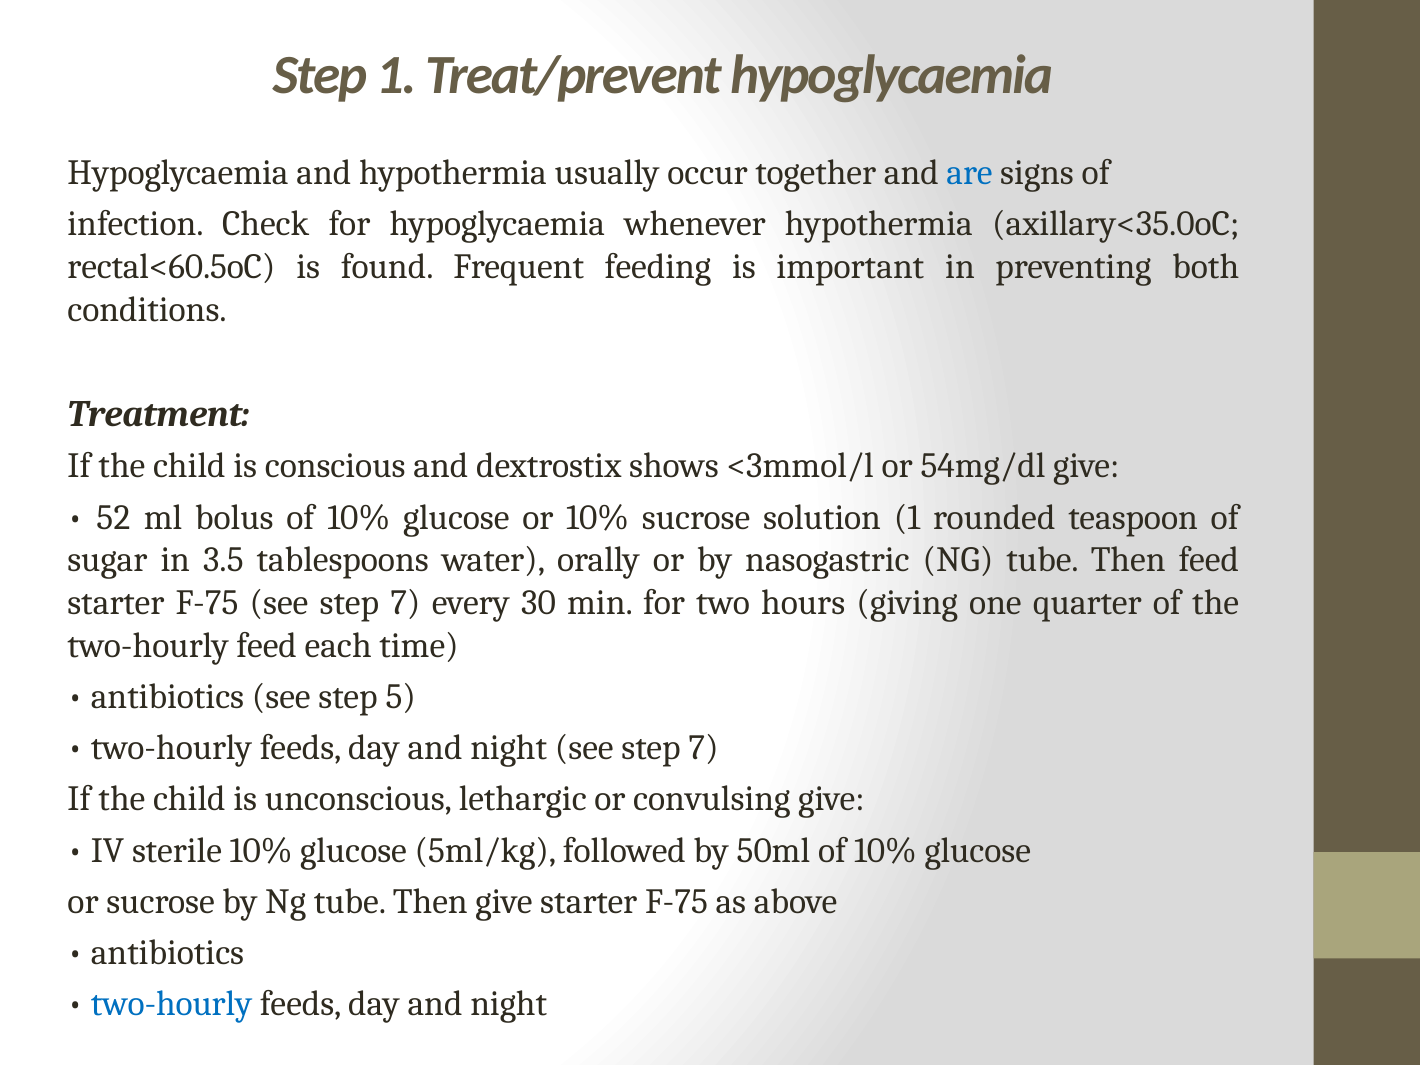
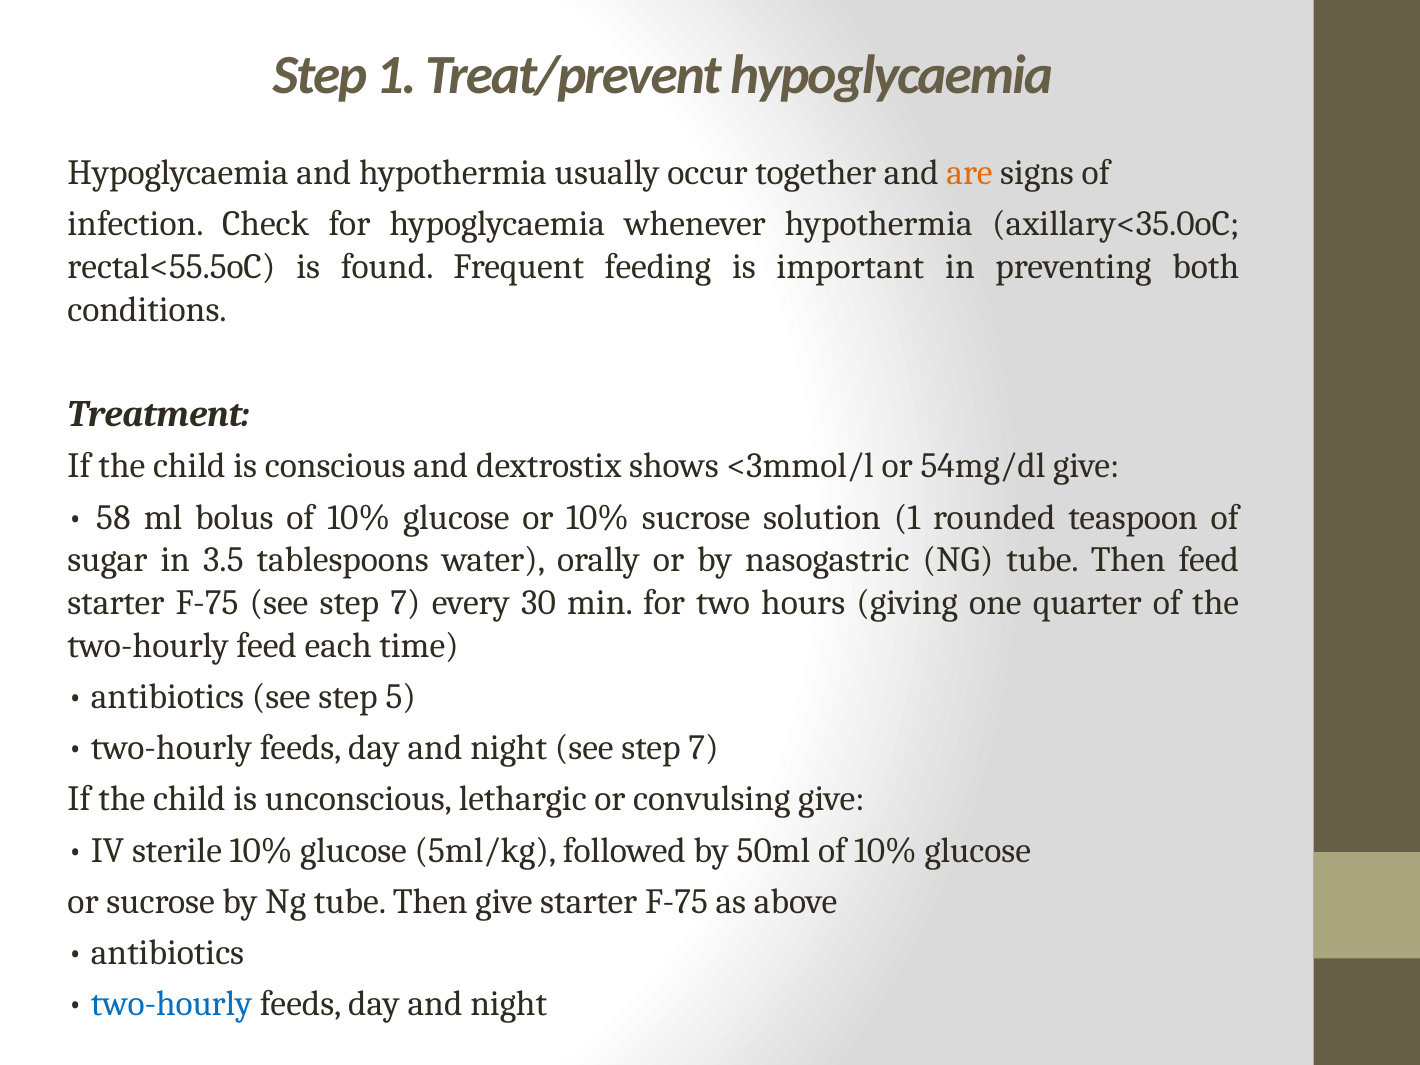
are colour: blue -> orange (970, 173)
rectal<60.5oC: rectal<60.5oC -> rectal<55.5oC (171, 267)
52: 52 -> 58 (113, 518)
